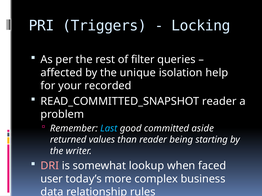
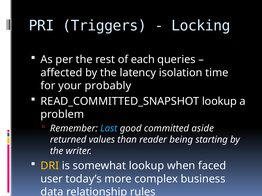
filter: filter -> each (143, 60)
unique: unique -> latency (138, 73)
help: help -> time (217, 73)
recorded: recorded -> probably (108, 86)
READ_COMMITTED_SNAPSHOT reader: reader -> lookup (219, 102)
DRI colour: pink -> yellow (50, 166)
